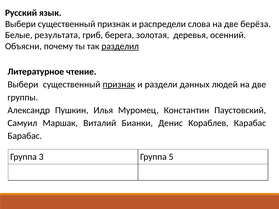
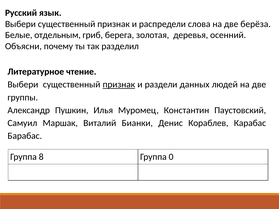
результата: результата -> отдельным (57, 35)
разделил underline: present -> none (120, 46)
3: 3 -> 8 (41, 157)
5: 5 -> 0 (171, 157)
